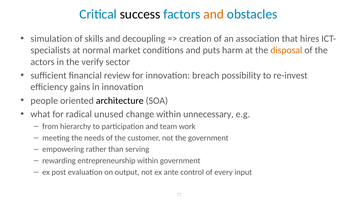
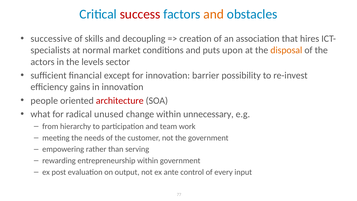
success colour: black -> red (140, 14)
simulation: simulation -> successive (51, 39)
harm: harm -> upon (232, 50)
verify: verify -> levels (92, 62)
review: review -> except (117, 75)
breach: breach -> barrier (206, 75)
architecture colour: black -> red (120, 100)
